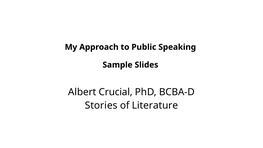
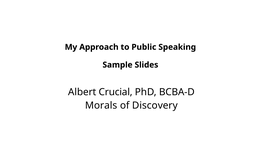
Stories: Stories -> Morals (101, 105)
Literature: Literature -> Discovery (155, 105)
